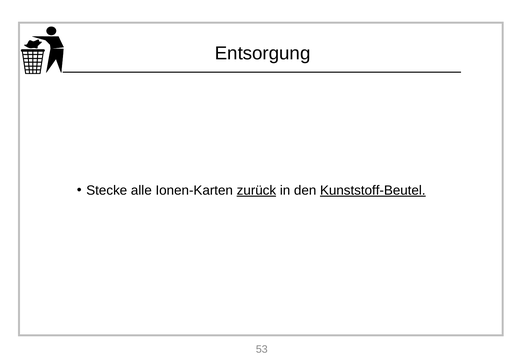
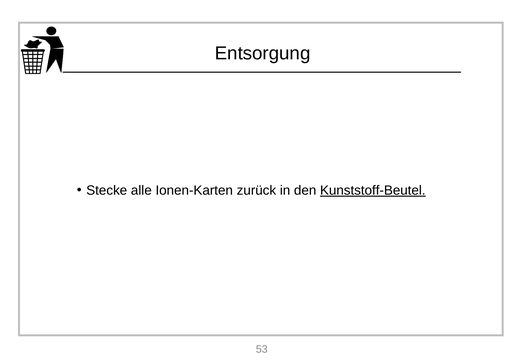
zurück underline: present -> none (256, 191)
